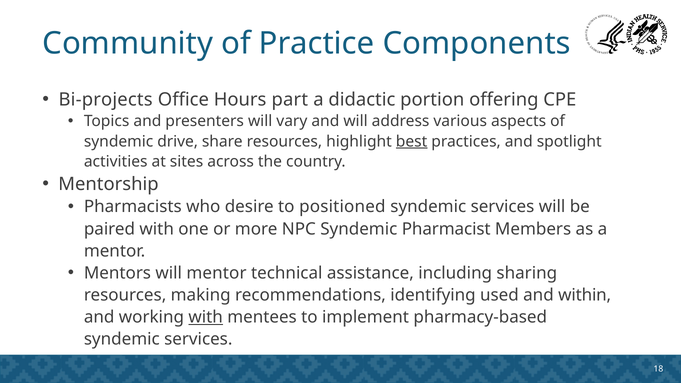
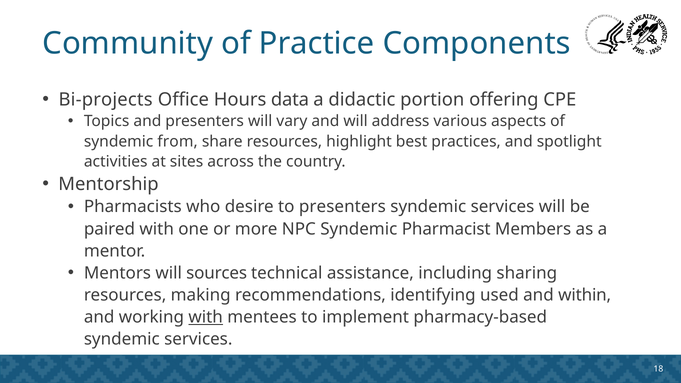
part: part -> data (290, 100)
drive: drive -> from (178, 141)
best underline: present -> none (412, 141)
to positioned: positioned -> presenters (342, 207)
will mentor: mentor -> sources (217, 273)
